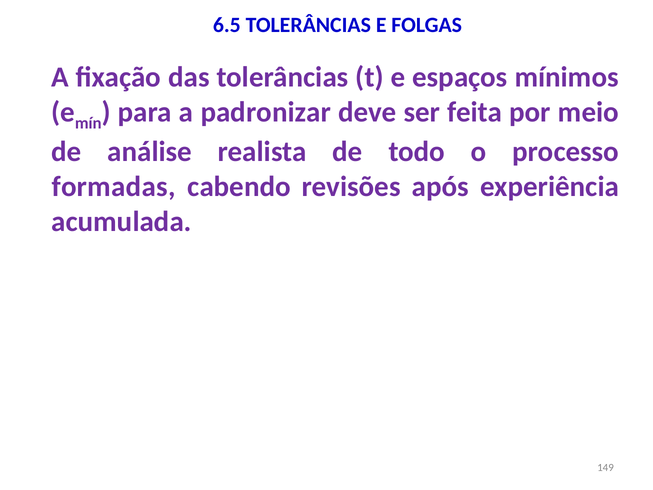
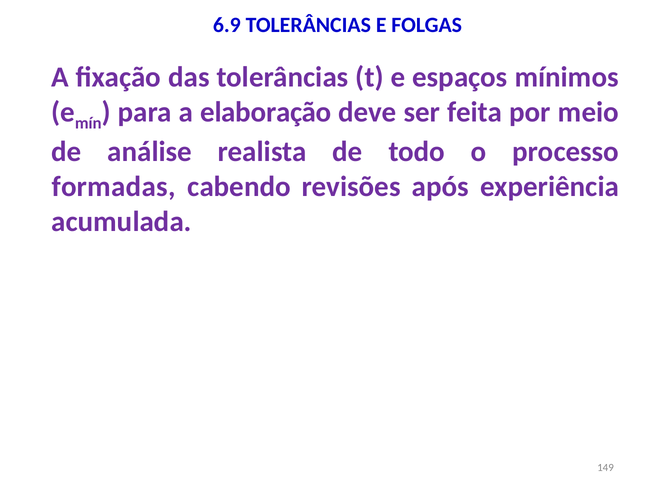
6.5: 6.5 -> 6.9 (227, 25)
padronizar: padronizar -> elaboração (266, 112)
